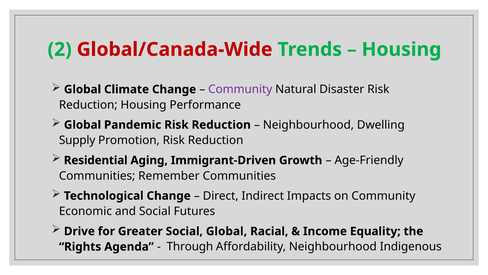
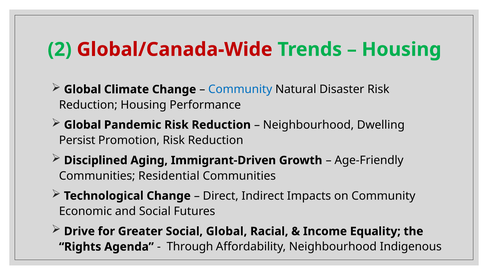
Community colour: purple -> blue (240, 89)
Supply: Supply -> Persist (77, 140)
Residential: Residential -> Disciplined (96, 160)
Remember: Remember -> Residential (169, 175)
